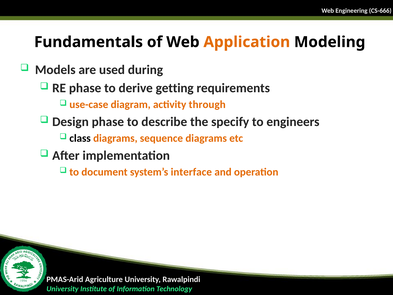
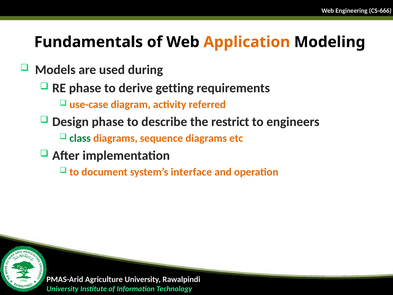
through: through -> referred (207, 104)
specify: specify -> restrict (230, 122)
class colour: black -> green (80, 138)
